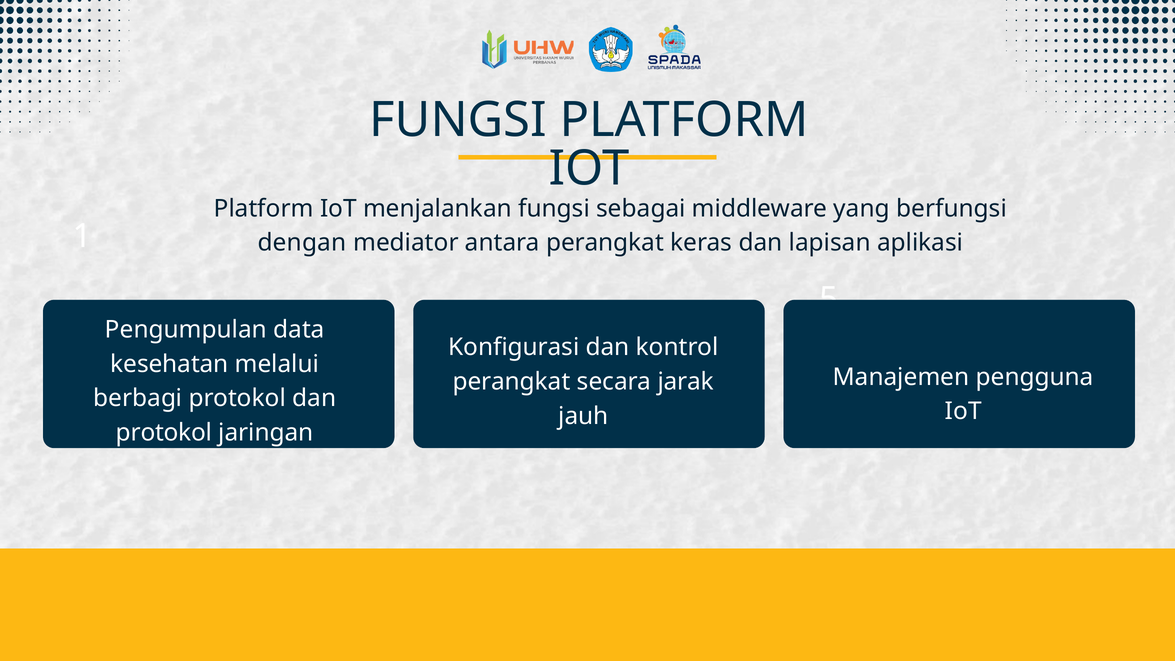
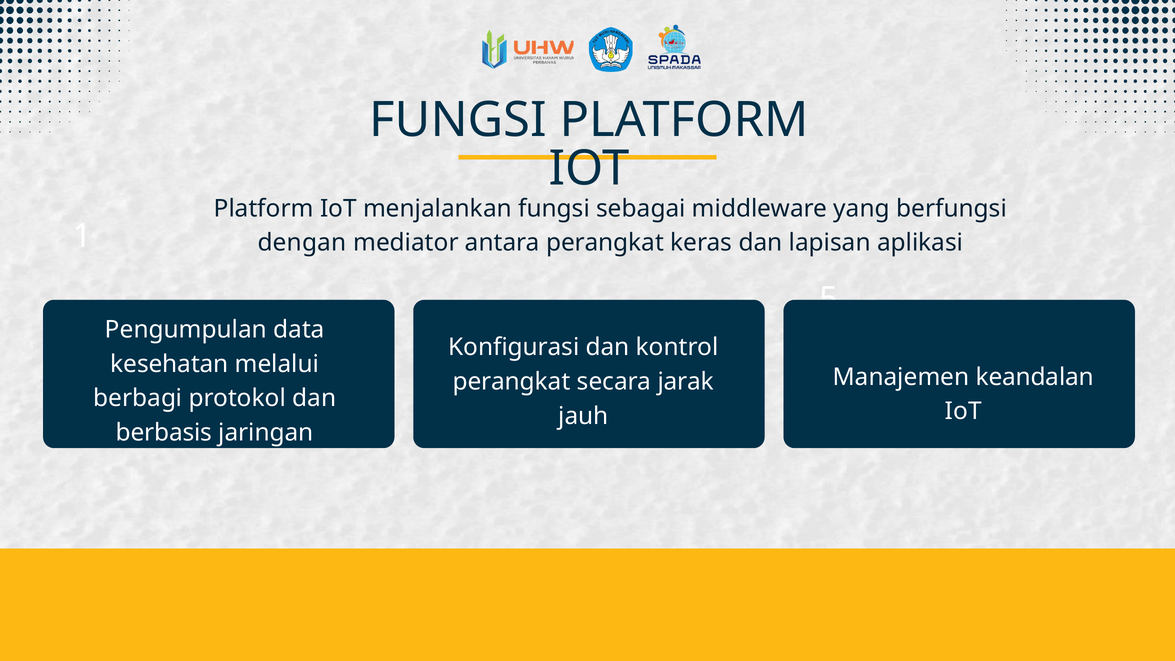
pengguna: pengguna -> keandalan (1035, 377)
protokol: protokol -> berbasis (164, 433)
